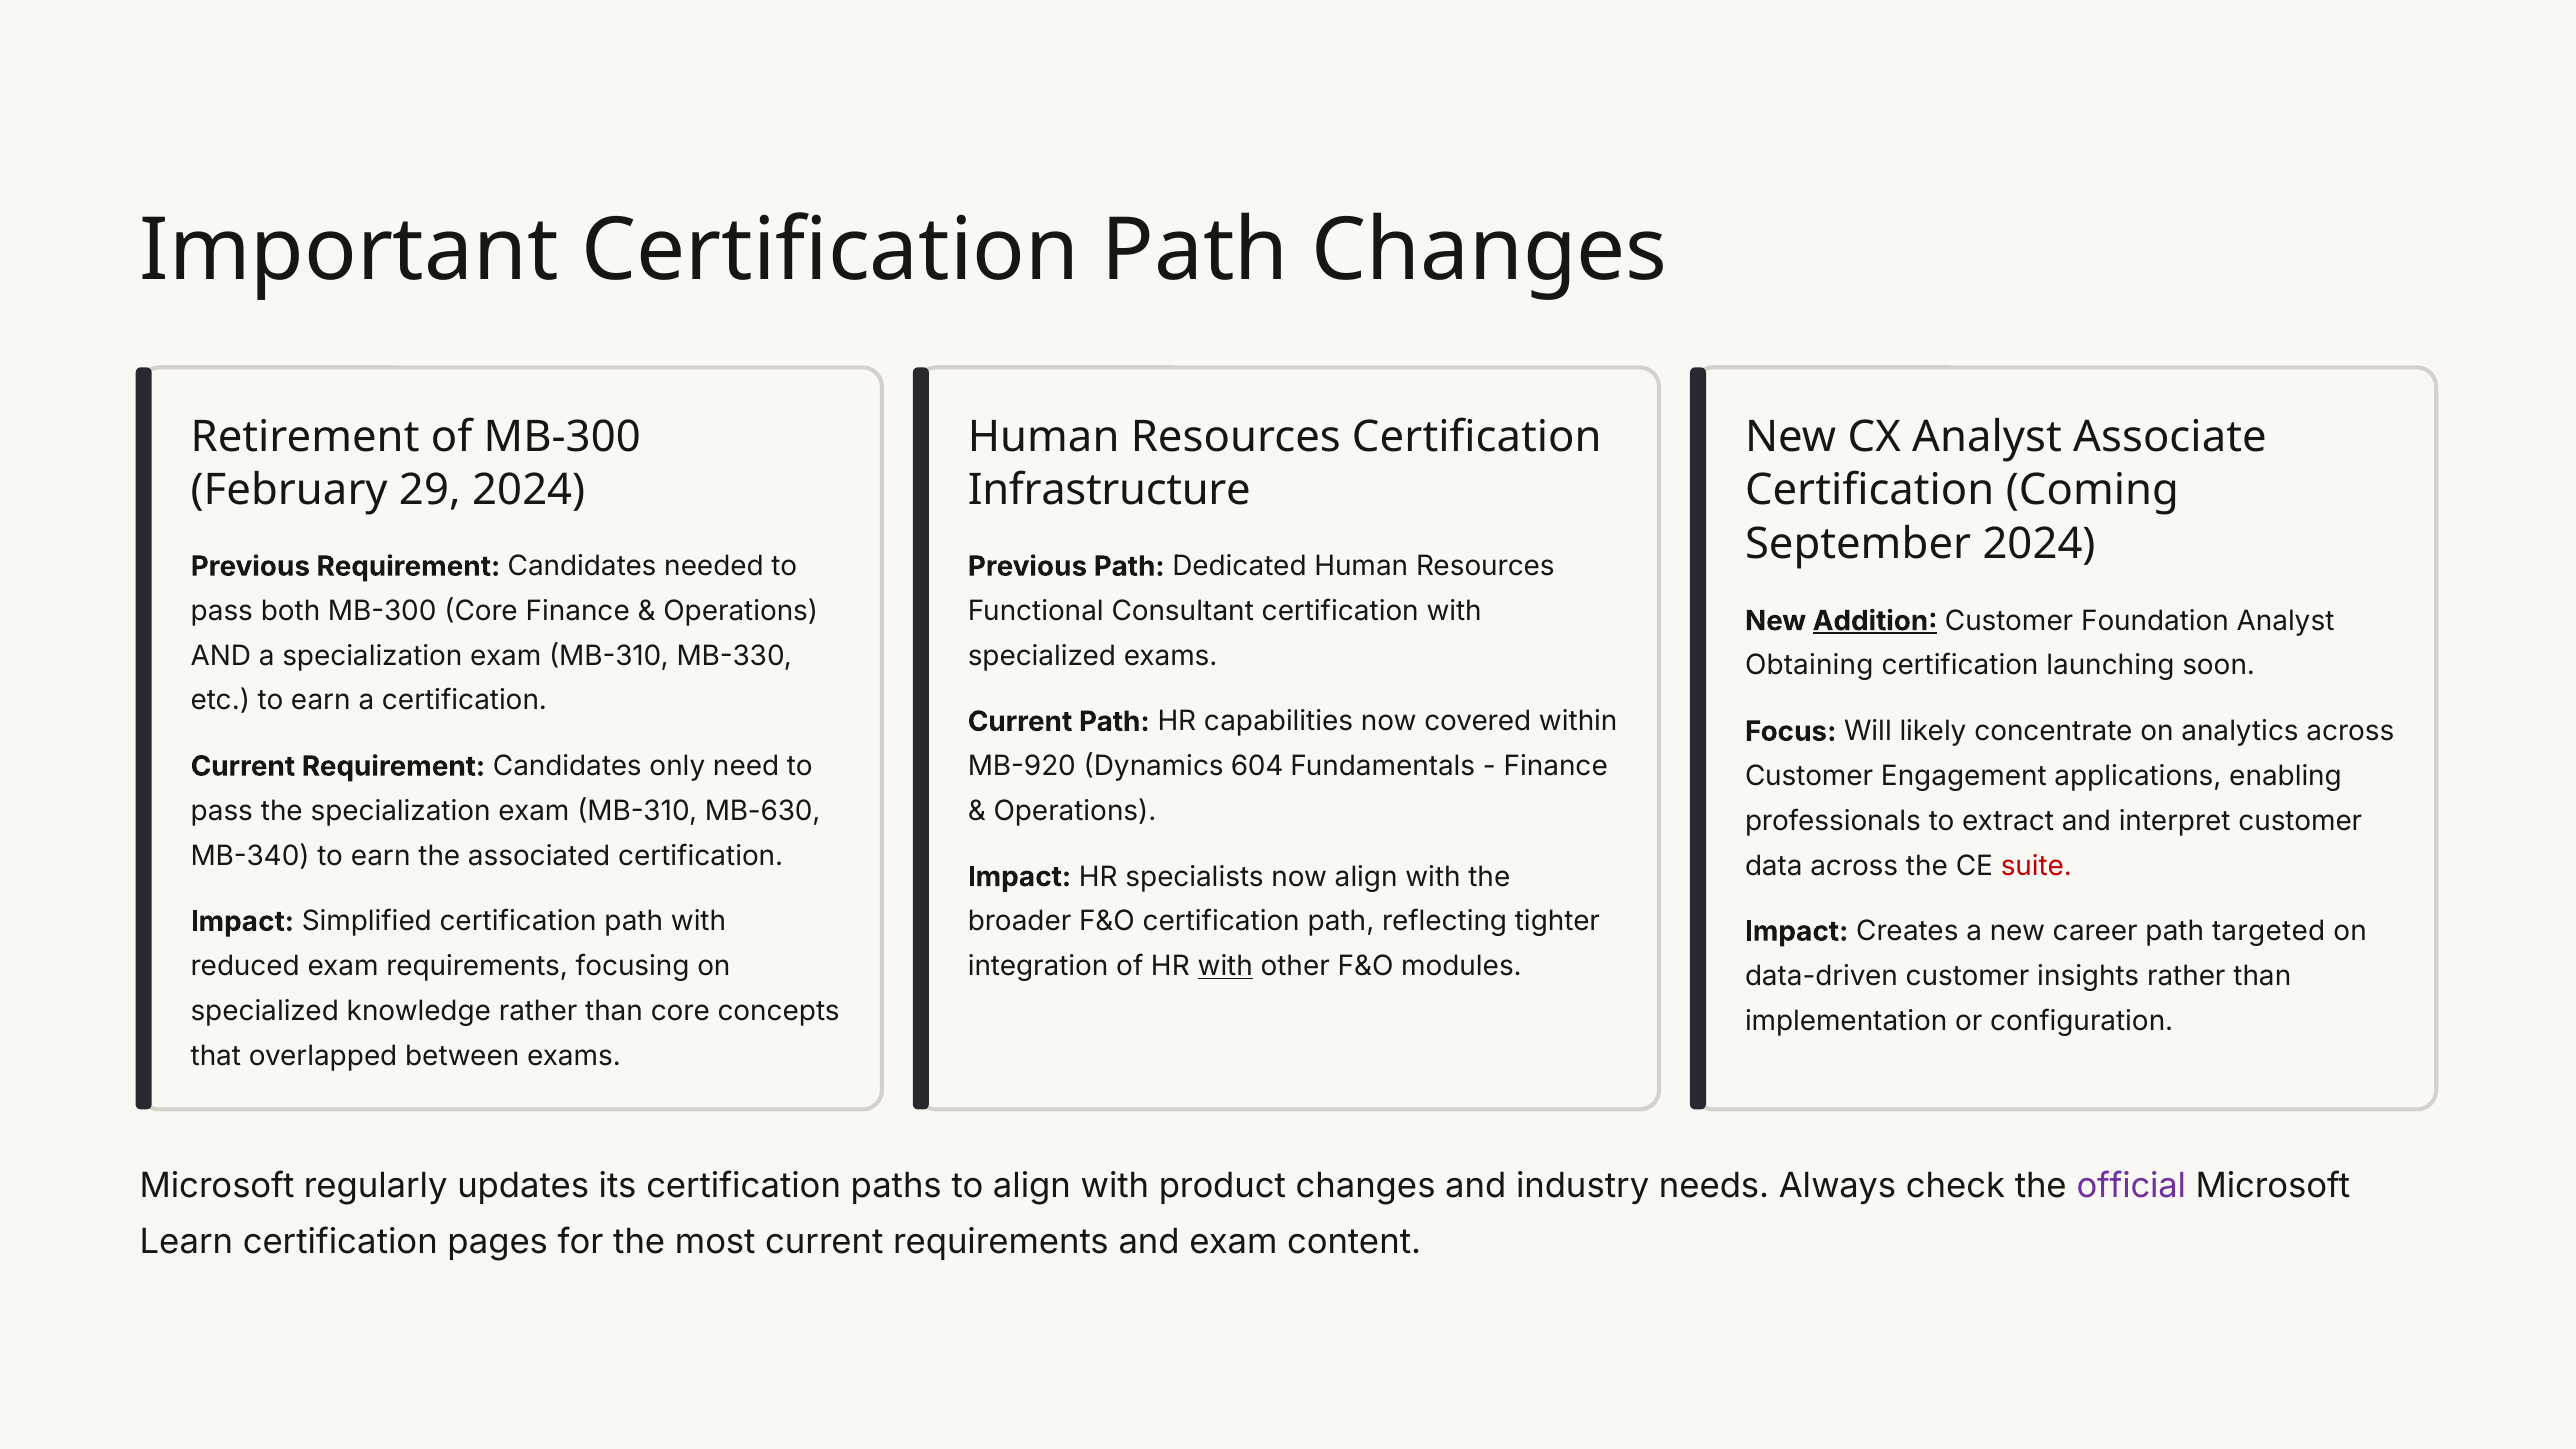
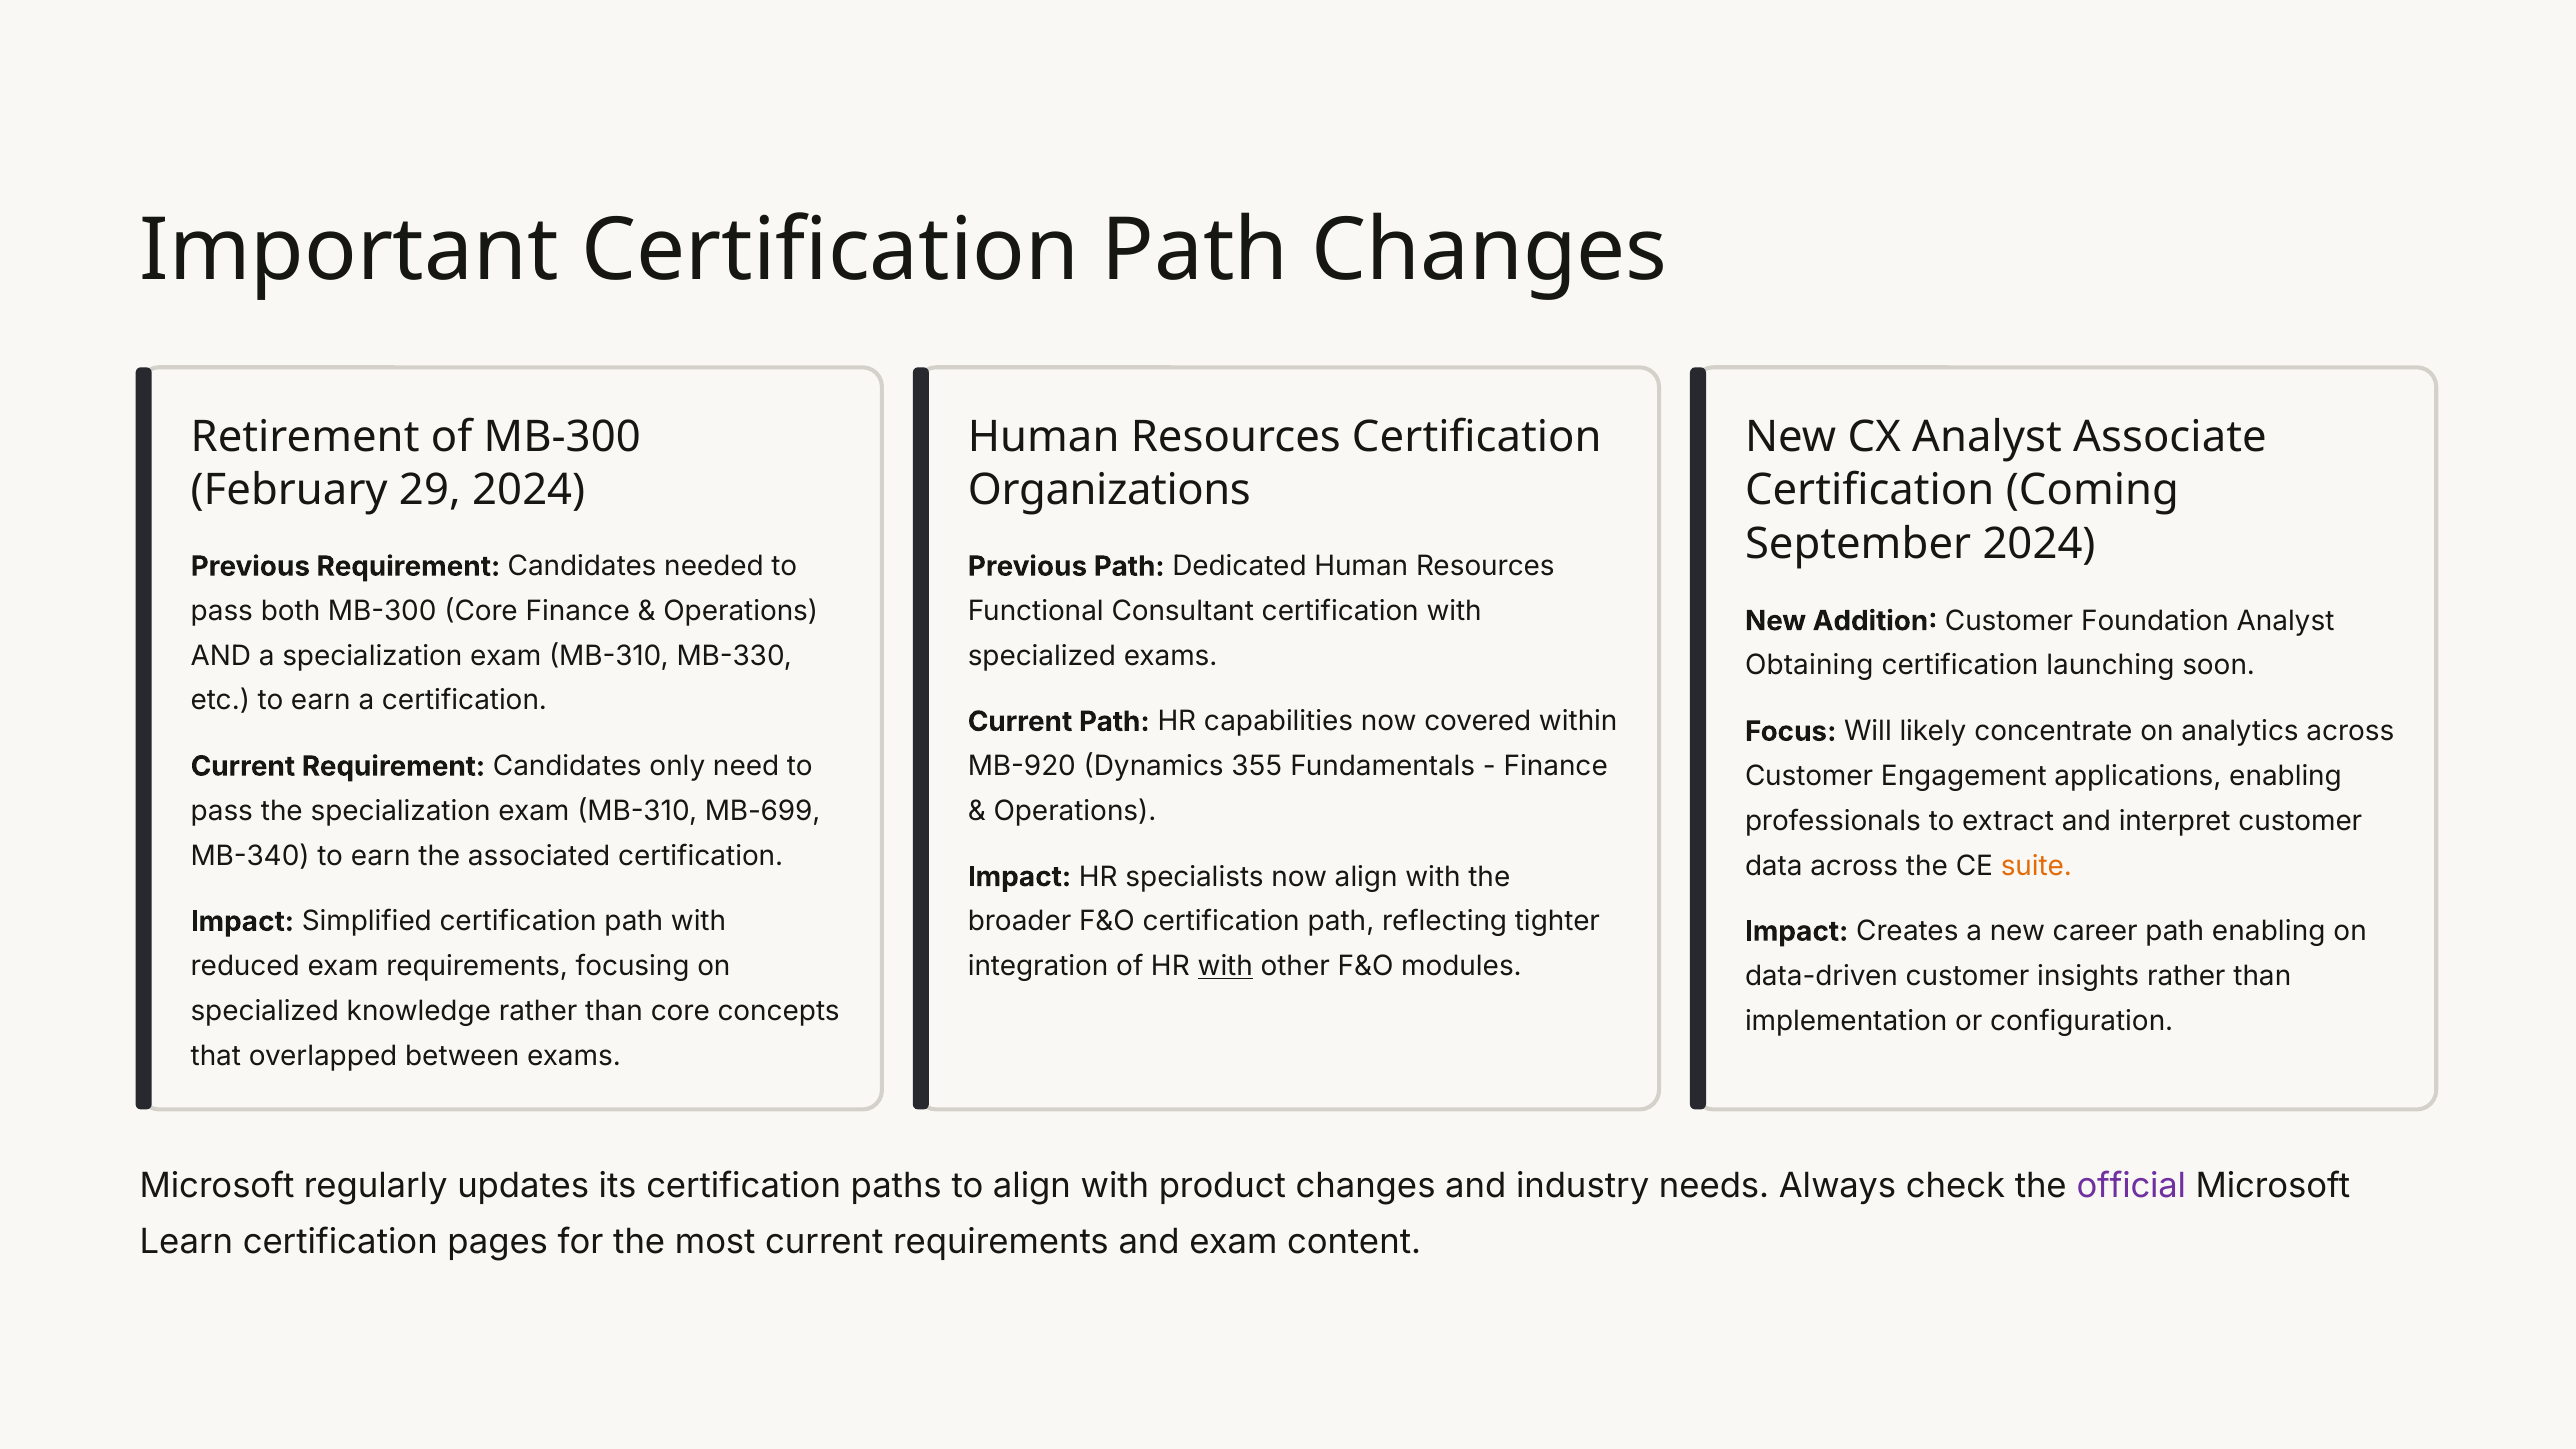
Infrastructure: Infrastructure -> Organizations (1109, 491)
Addition underline: present -> none (1875, 621)
604: 604 -> 355 (1257, 766)
MB-630: MB-630 -> MB-699 (763, 811)
suite colour: red -> orange (2036, 866)
path targeted: targeted -> enabling (2269, 931)
